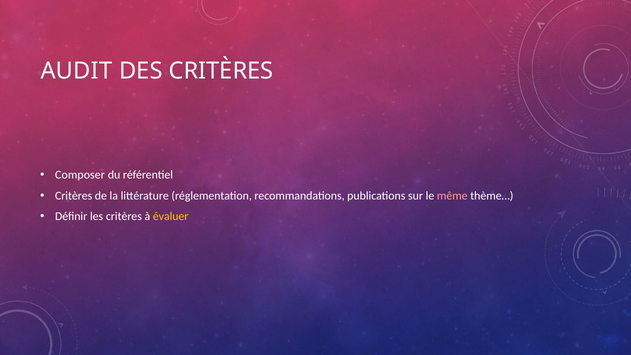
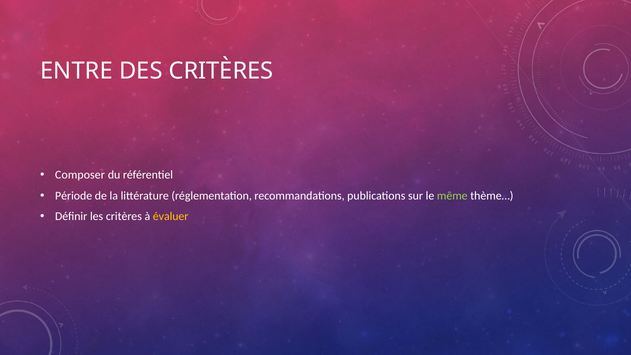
AUDIT: AUDIT -> ENTRE (77, 71)
Critères: Critères -> Période (74, 196)
même colour: pink -> light green (452, 196)
